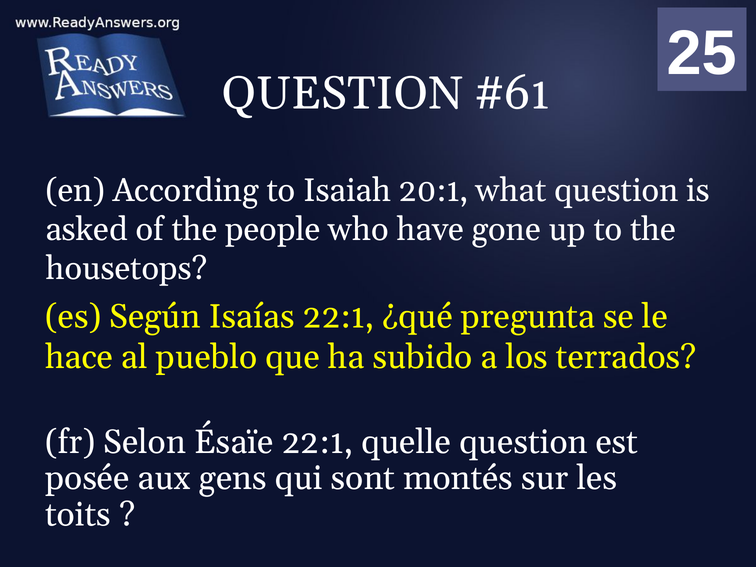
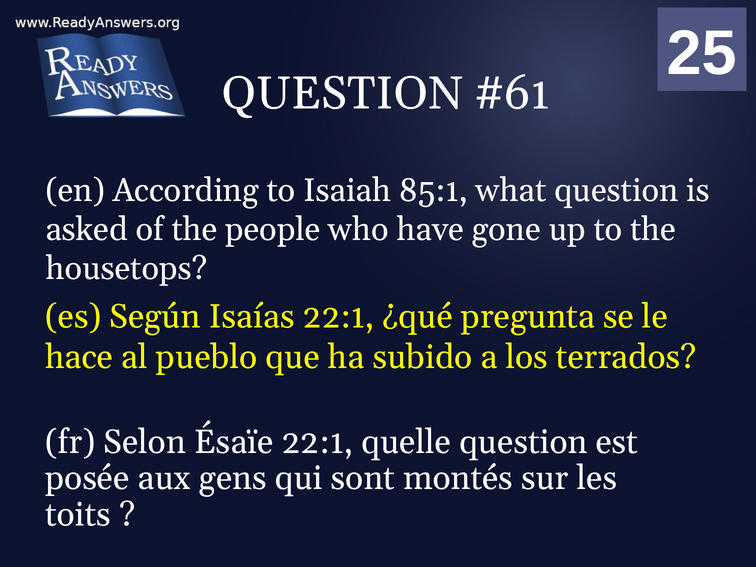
20:1: 20:1 -> 85:1 (434, 190)
